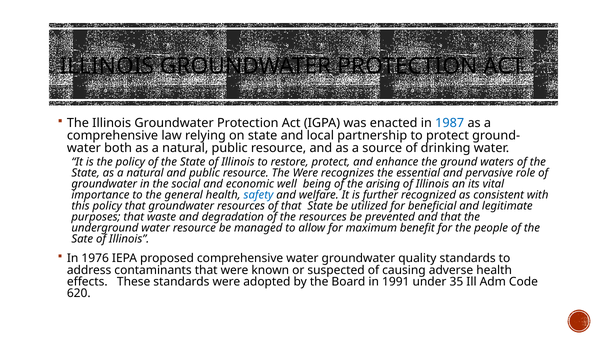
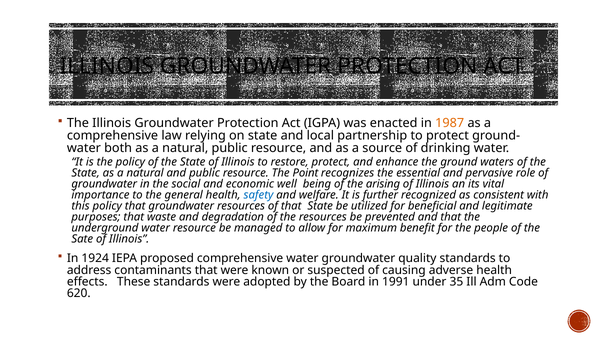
1987 colour: blue -> orange (450, 123)
The Were: Were -> Point (305, 173)
1976: 1976 -> 1924 (95, 259)
